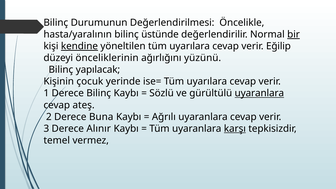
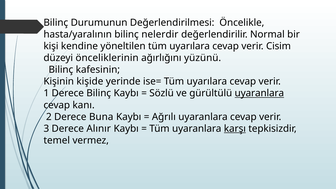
üstünde: üstünde -> nelerdir (160, 34)
bir underline: present -> none (294, 34)
kendine underline: present -> none (79, 46)
Eğilip: Eğilip -> Cisim (278, 46)
yapılacak: yapılacak -> kafesinin (98, 70)
çocuk: çocuk -> kişide (90, 81)
ateş: ateş -> kanı (84, 105)
